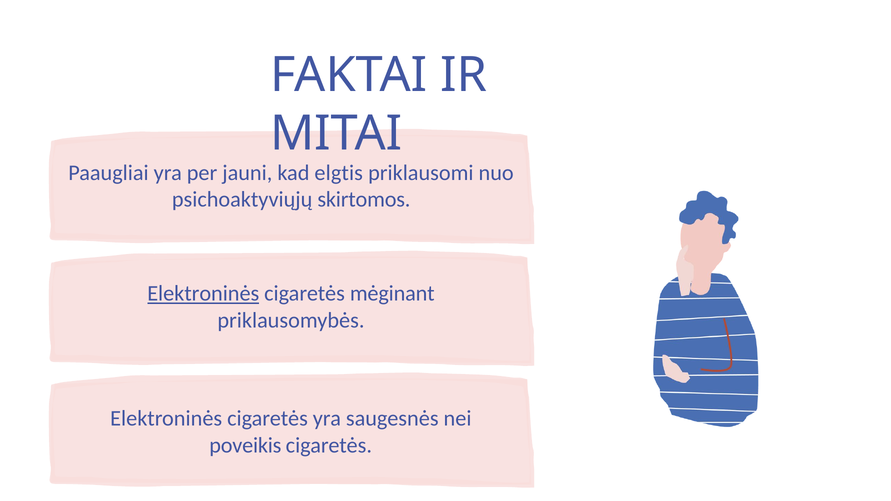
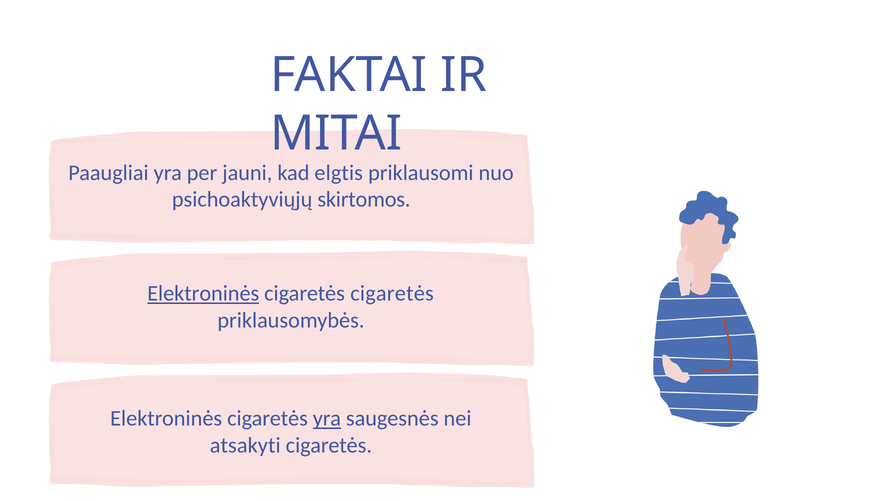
cigaretės mėginant: mėginant -> cigaretės (392, 294)
yra underline: none -> present (327, 419)
poveikis: poveikis -> atsakyti (245, 446)
